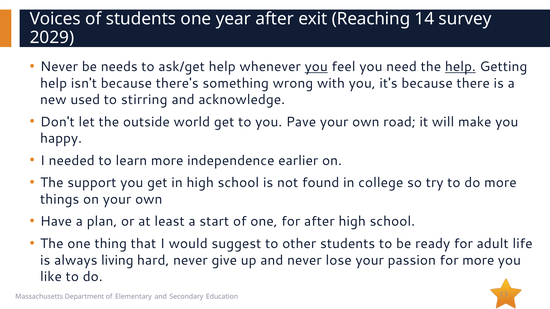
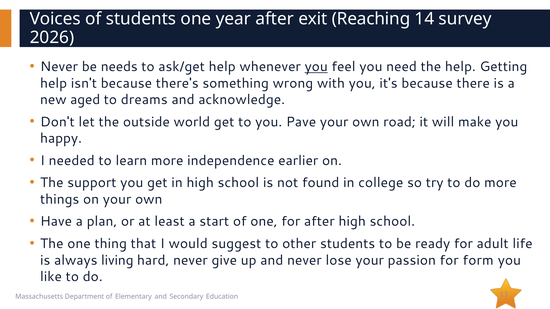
2029: 2029 -> 2026 (52, 38)
help underline: present -> none (460, 67)
used: used -> aged (85, 100)
stirring: stirring -> dreams (144, 100)
for more: more -> form (478, 260)
